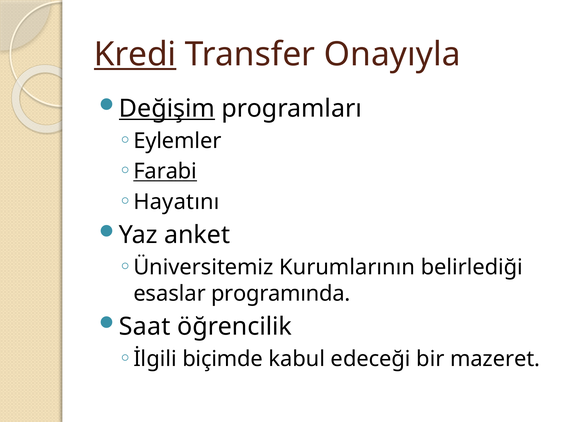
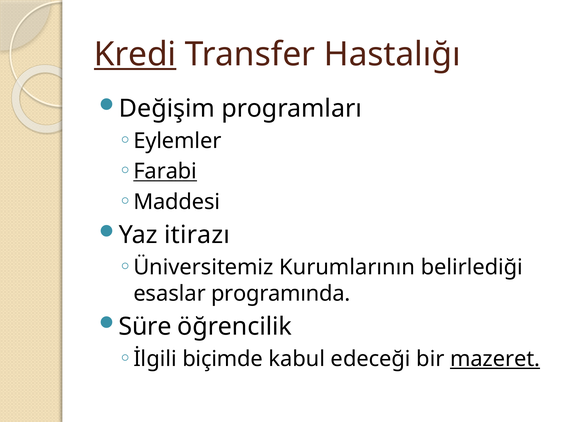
Onayıyla: Onayıyla -> Hastalığı (392, 54)
Değişim underline: present -> none (167, 109)
Hayatını: Hayatını -> Maddesi (177, 202)
anket: anket -> itirazı (197, 235)
Saat: Saat -> Süre (145, 327)
mazeret underline: none -> present (495, 359)
